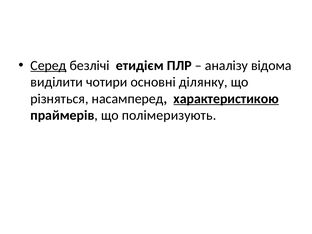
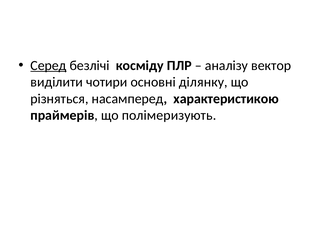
етидієм: етидієм -> косміду (140, 65)
відома: відома -> вектор (271, 65)
характеристикою underline: present -> none (226, 99)
